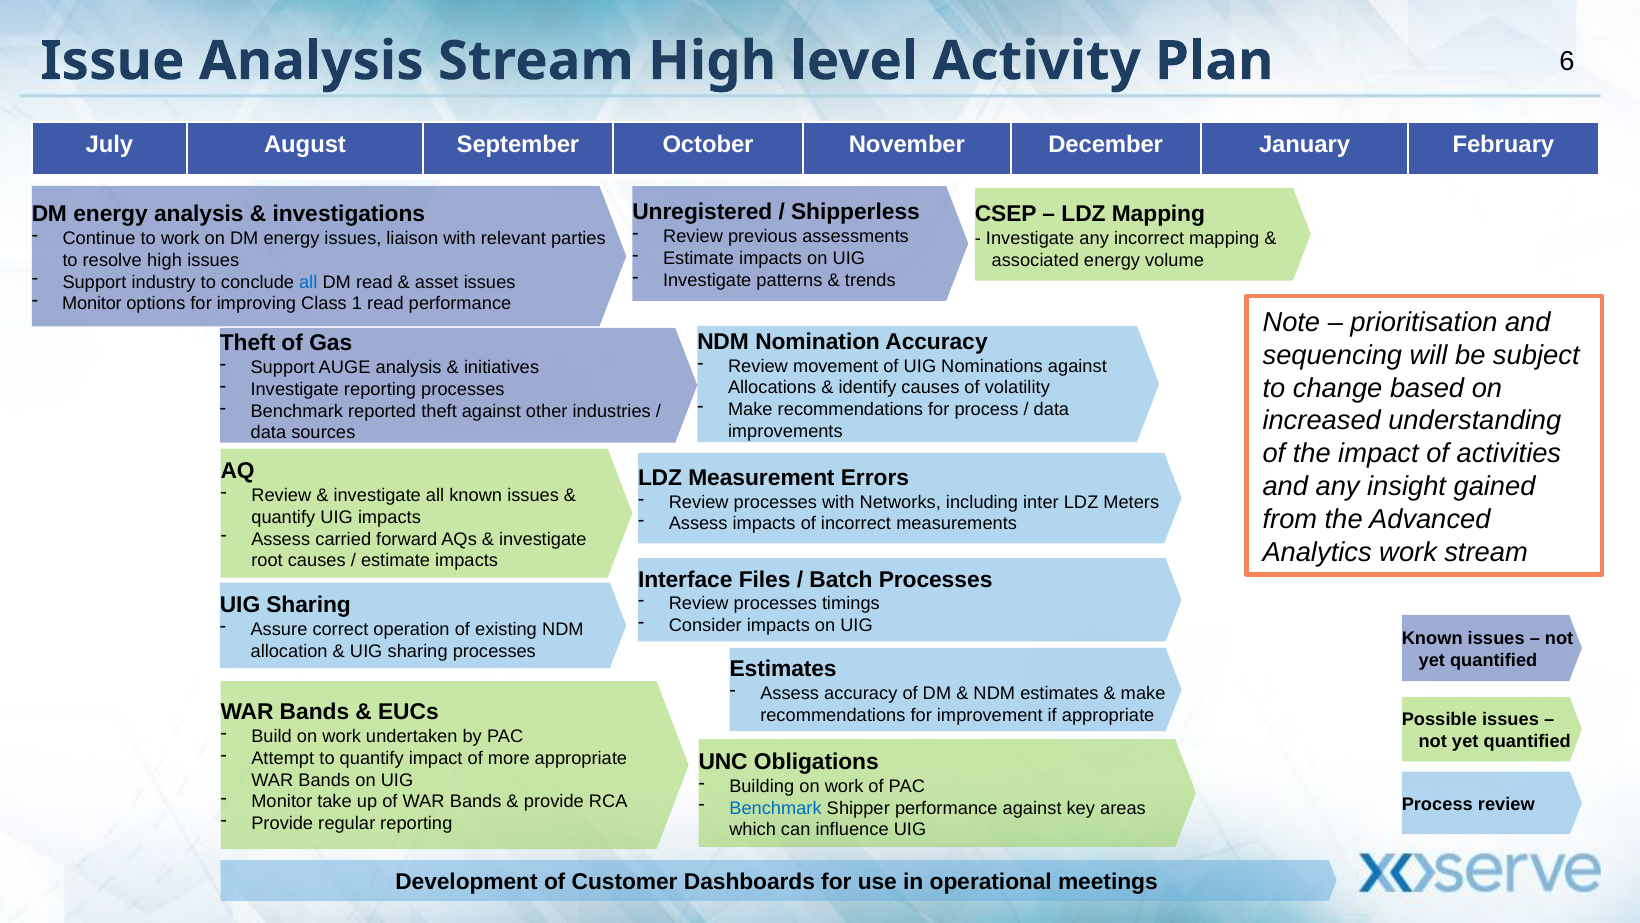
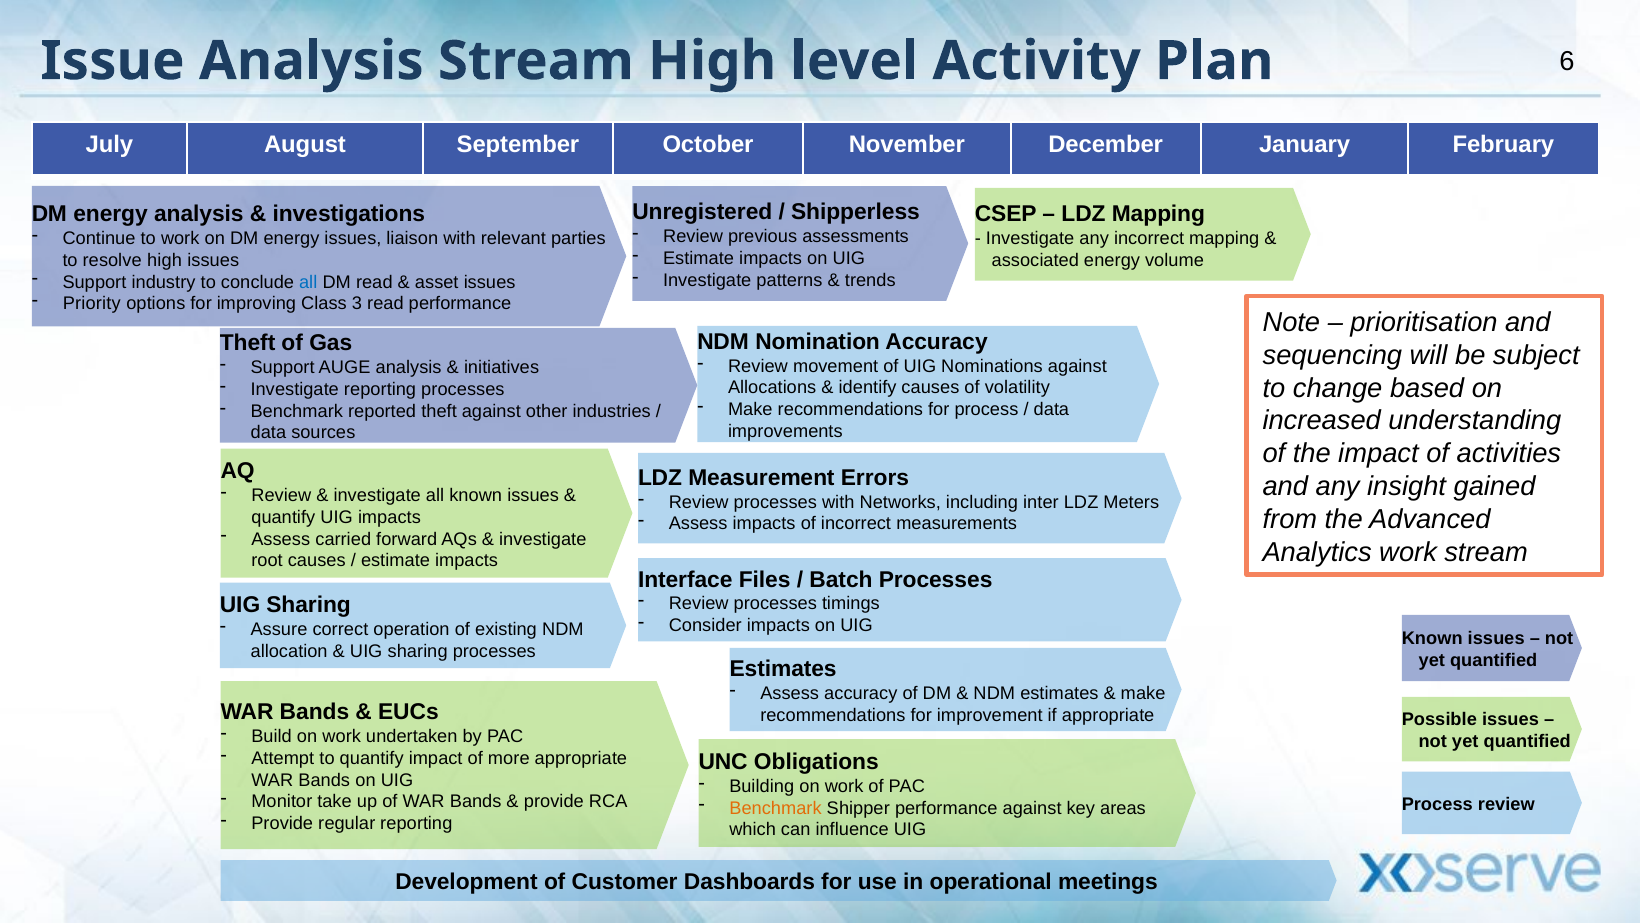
Monitor: Monitor -> Priority (92, 304)
1: 1 -> 3 (357, 304)
Benchmark colour: blue -> orange (776, 808)
